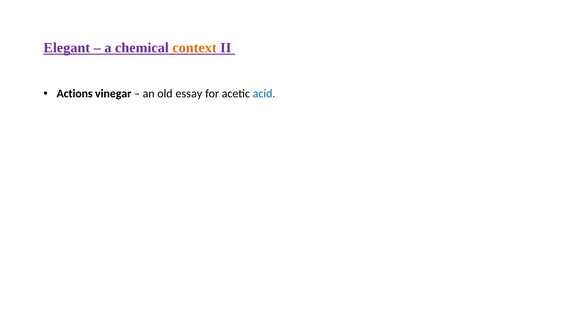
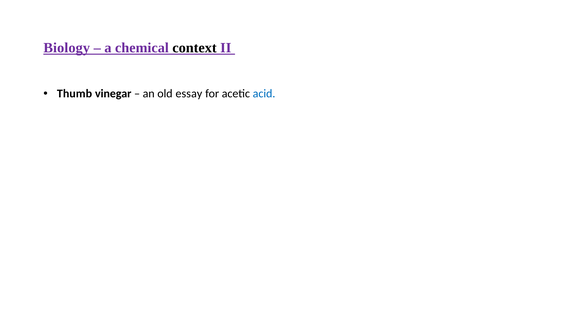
Elegant: Elegant -> Biology (67, 48)
context colour: orange -> black (195, 48)
Actions: Actions -> Thumb (74, 94)
